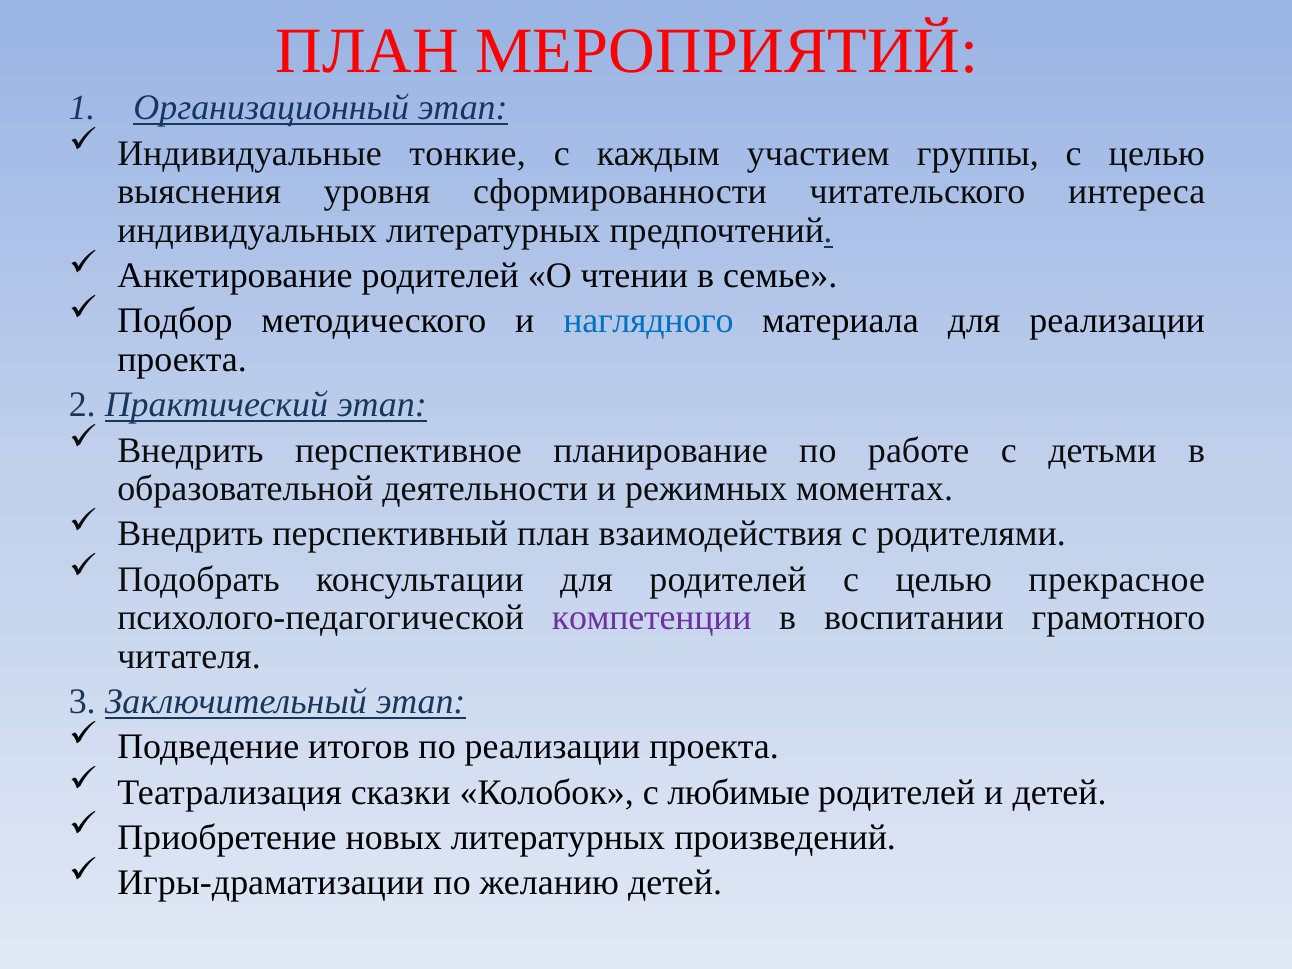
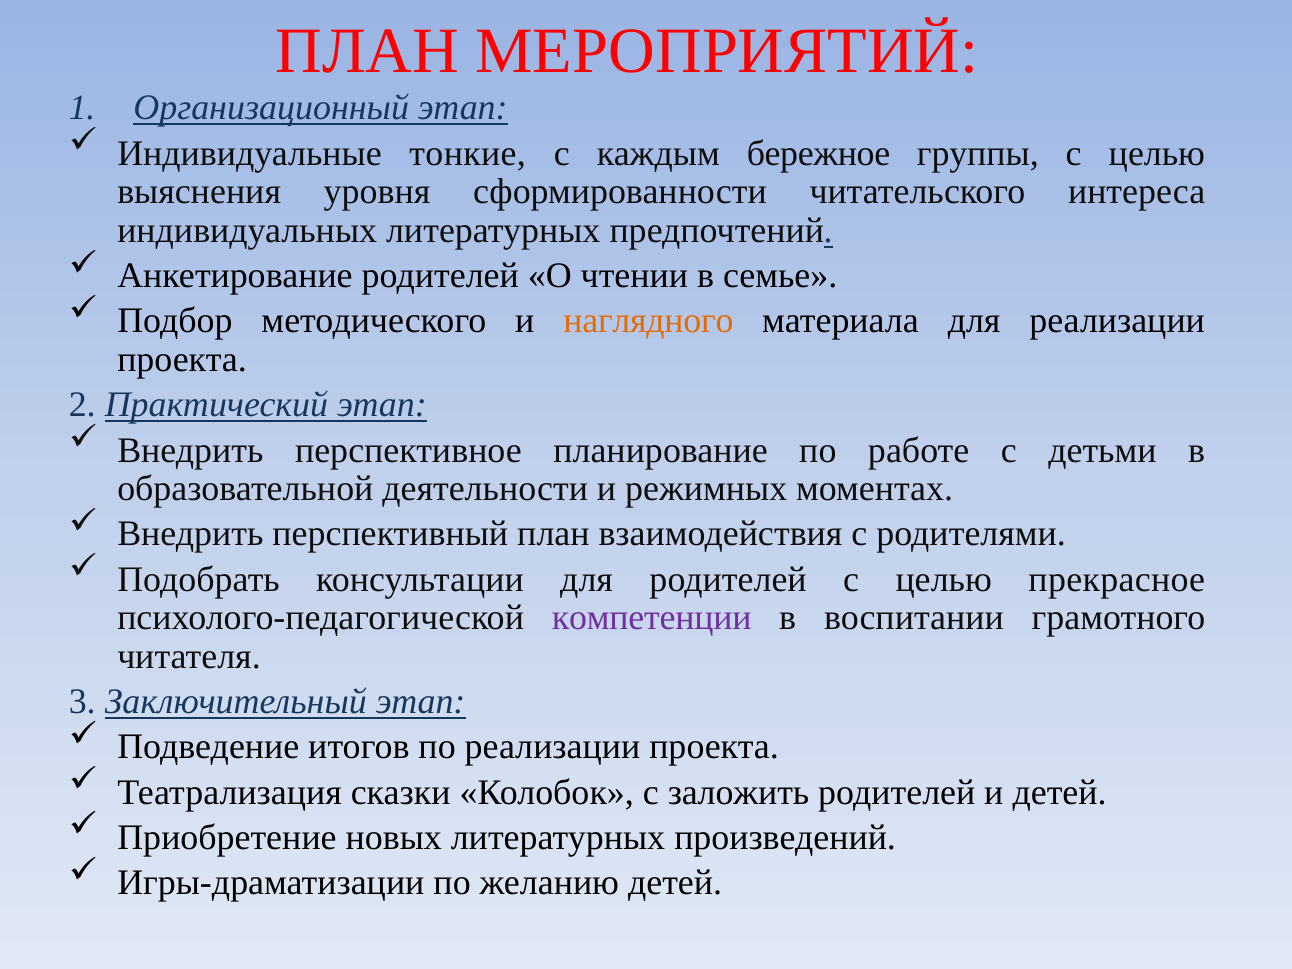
участием: участием -> бережное (818, 153)
наглядного colour: blue -> orange (648, 321)
любимые: любимые -> заложить (739, 792)
